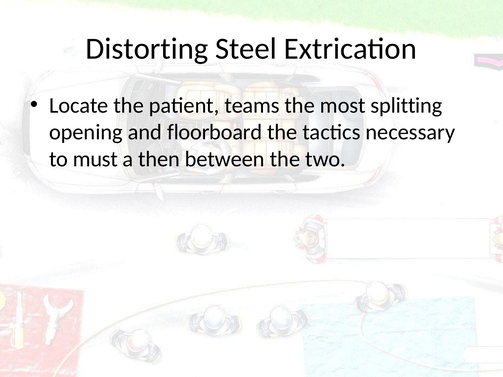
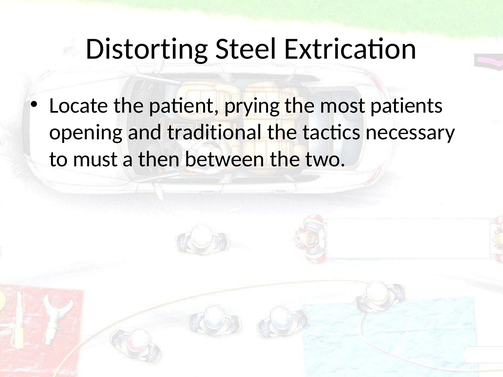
teams: teams -> prying (252, 106)
splitting: splitting -> patients (407, 106)
floorboard: floorboard -> traditional (215, 132)
